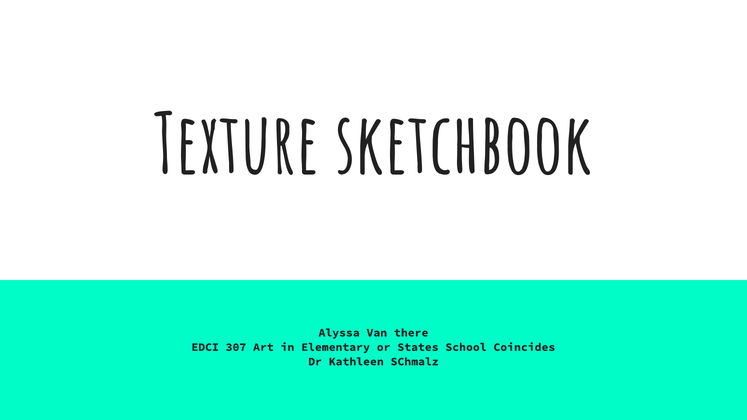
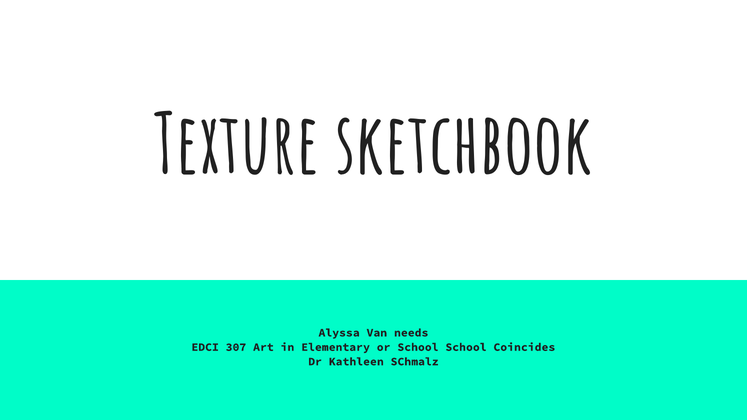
there: there -> needs (411, 333)
or States: States -> School (418, 347)
